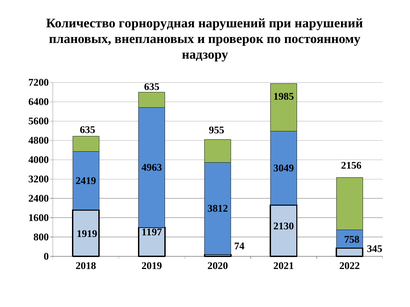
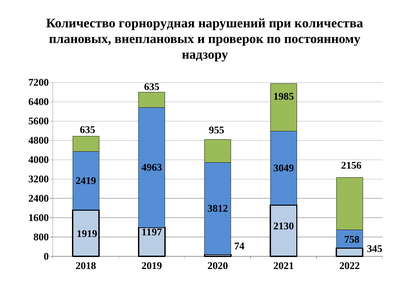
при нарушений: нарушений -> количества (329, 23)
